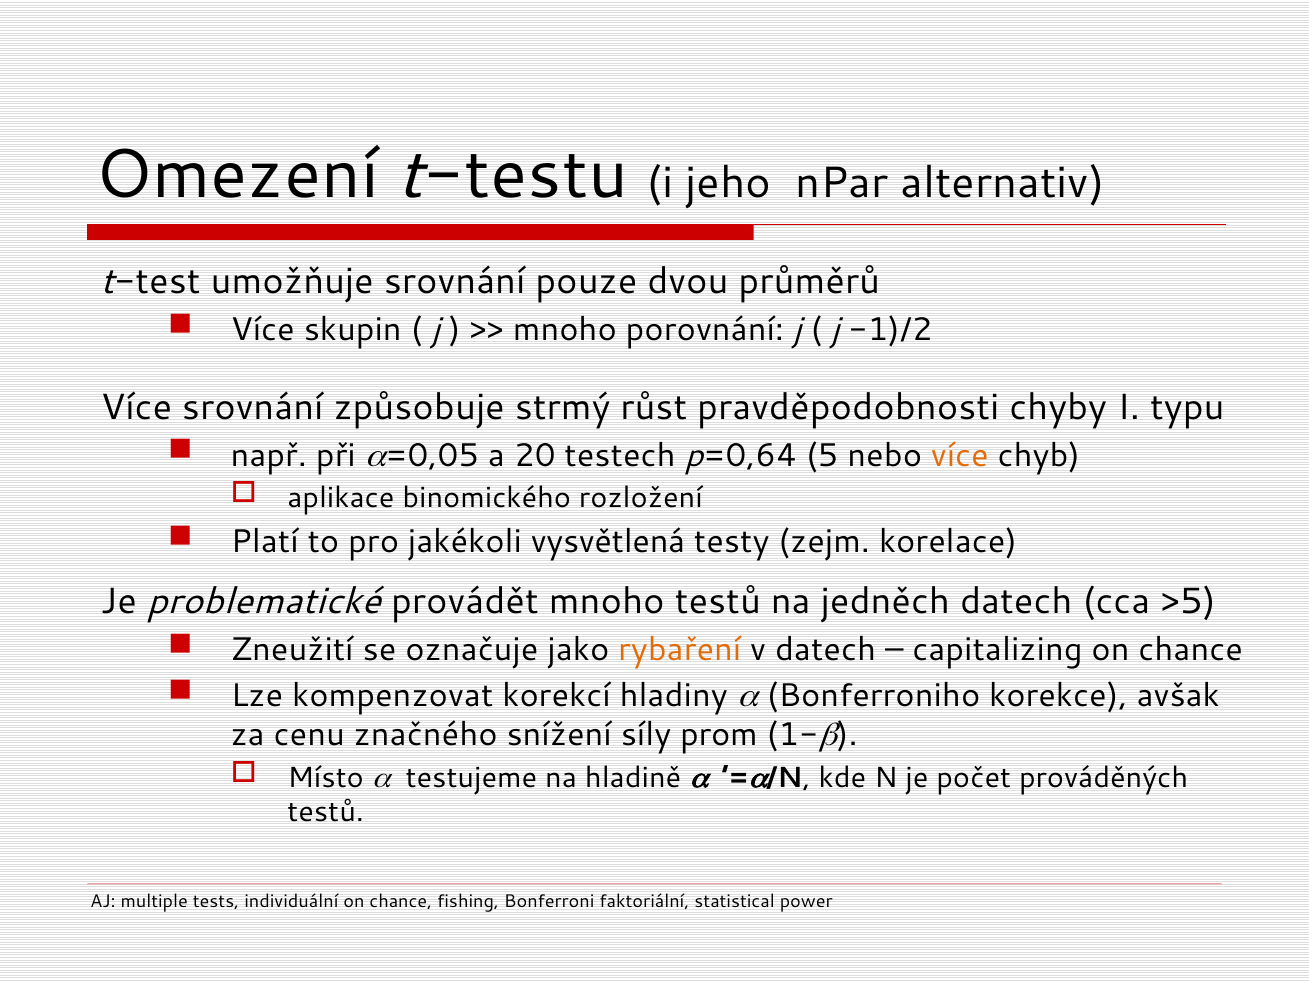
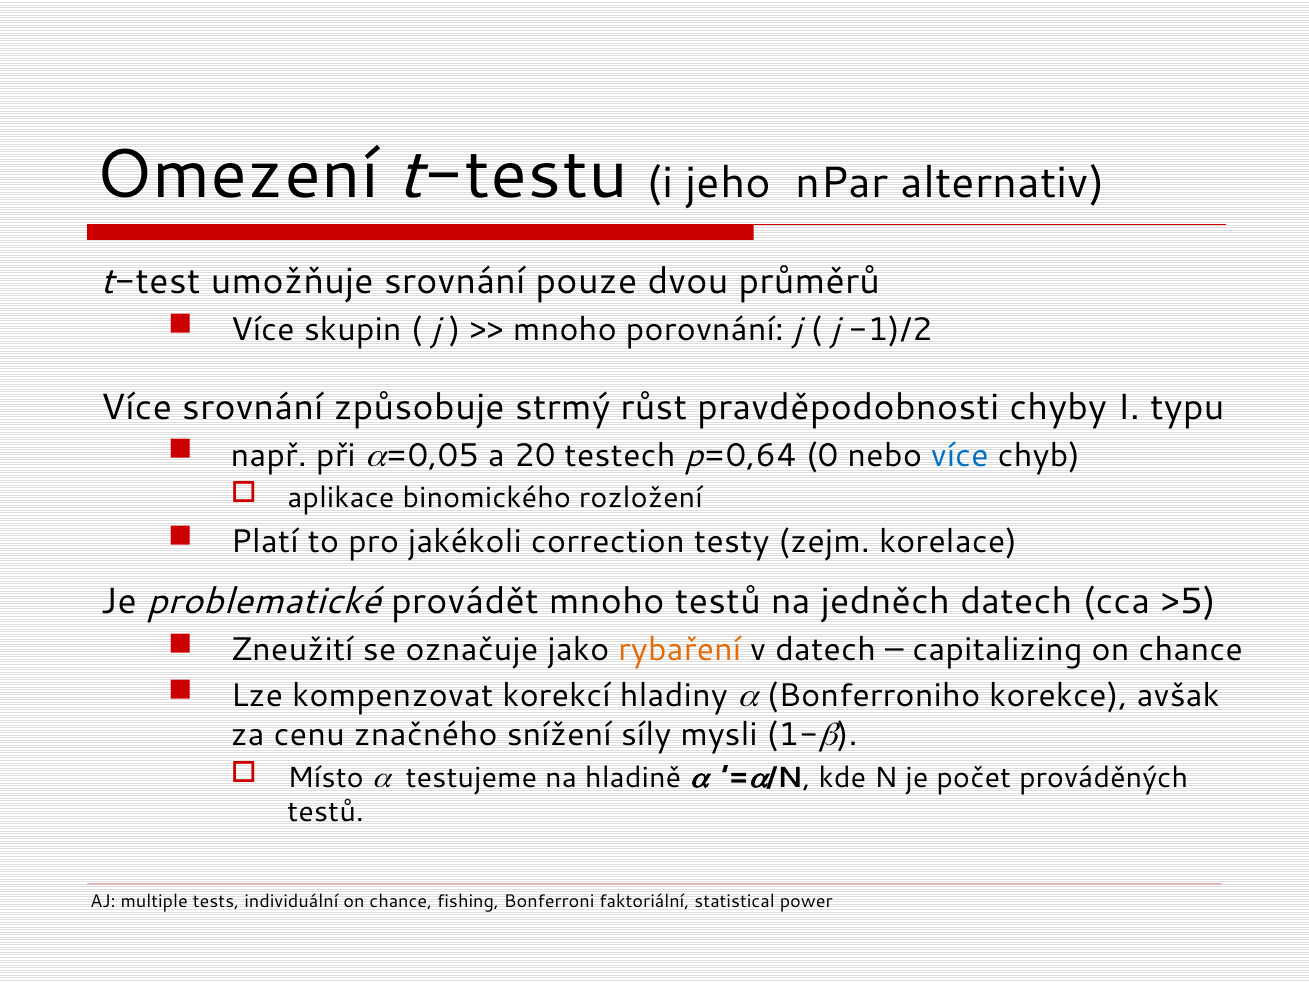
5: 5 -> 0 (822, 455)
více colour: orange -> blue (960, 455)
vysvětlená: vysvětlená -> correction (608, 542)
prom: prom -> mysli (719, 735)
